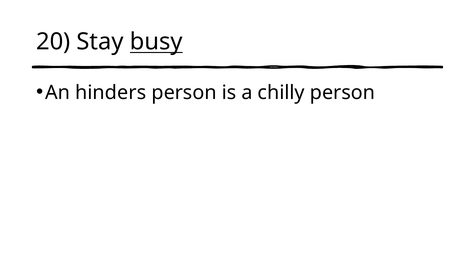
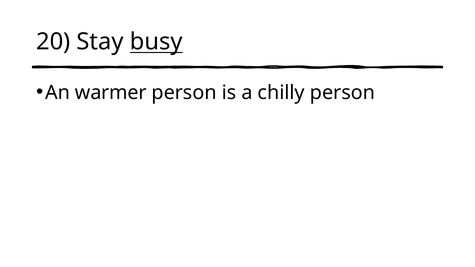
hinders: hinders -> warmer (111, 93)
